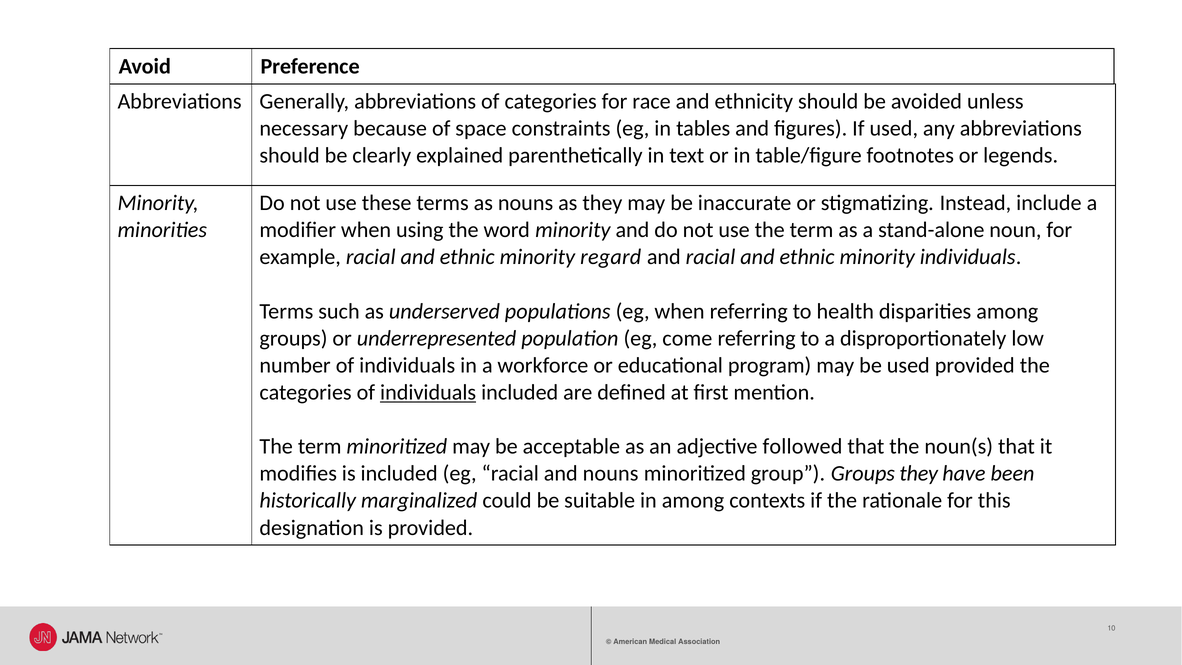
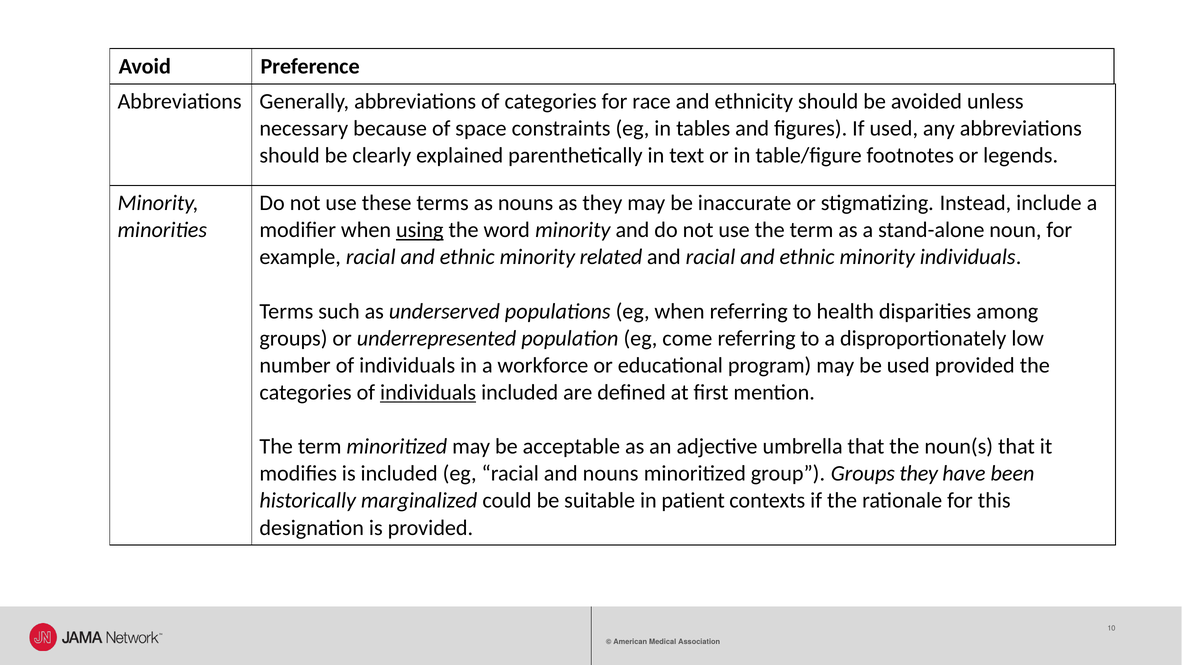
using underline: none -> present (420, 230)
regard: regard -> related (611, 257)
followed: followed -> umbrella (803, 446)
in among: among -> patient (693, 501)
